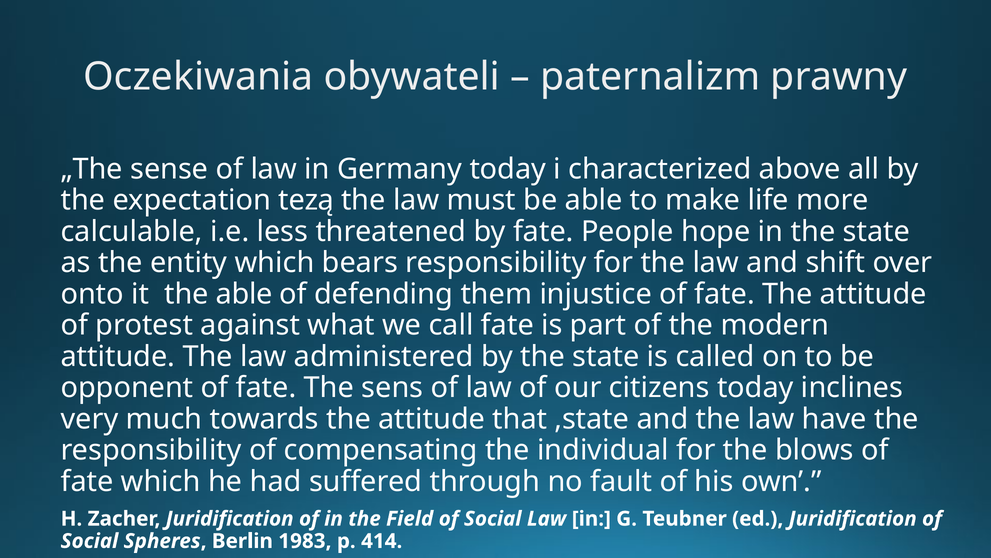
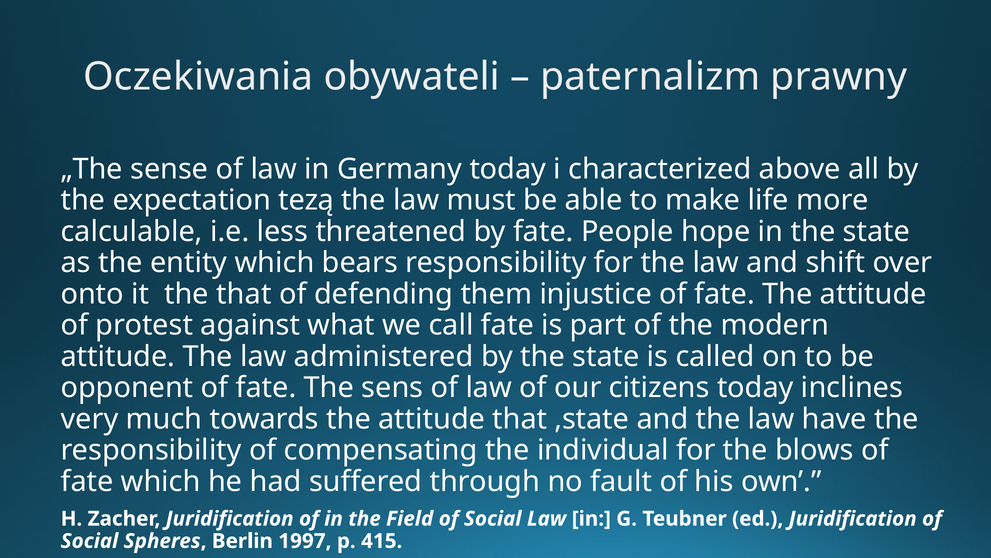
the able: able -> that (244, 294)
1983: 1983 -> 1997 (305, 541)
414: 414 -> 415 (382, 541)
